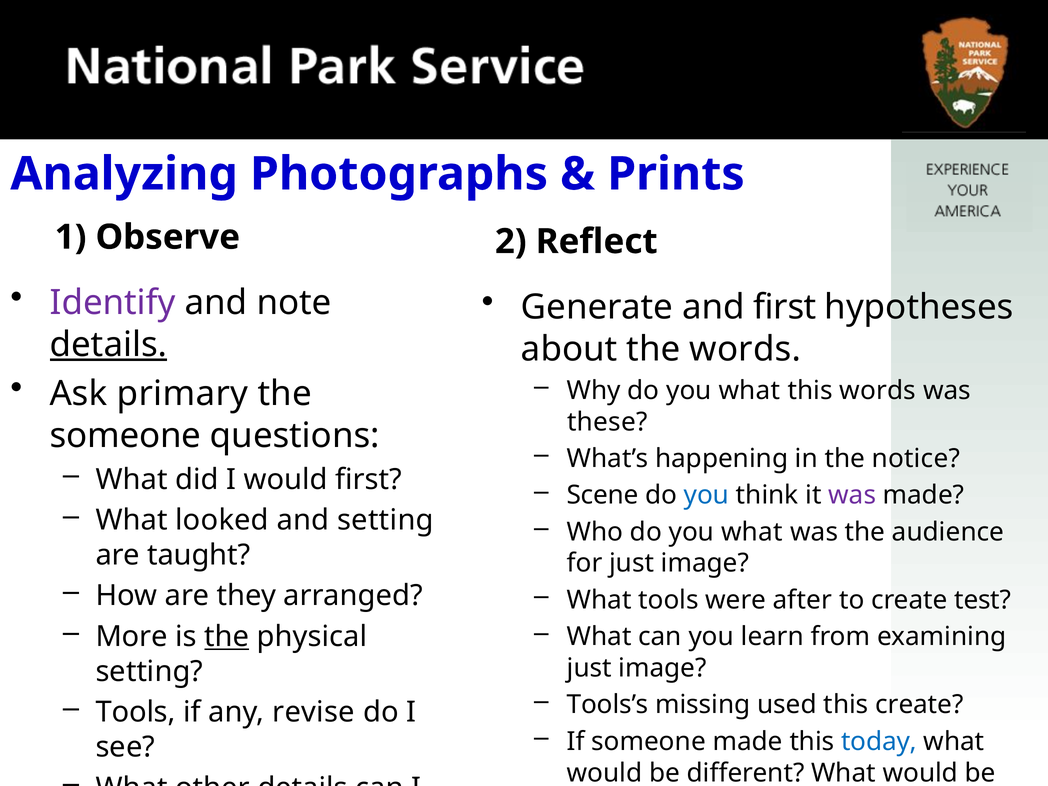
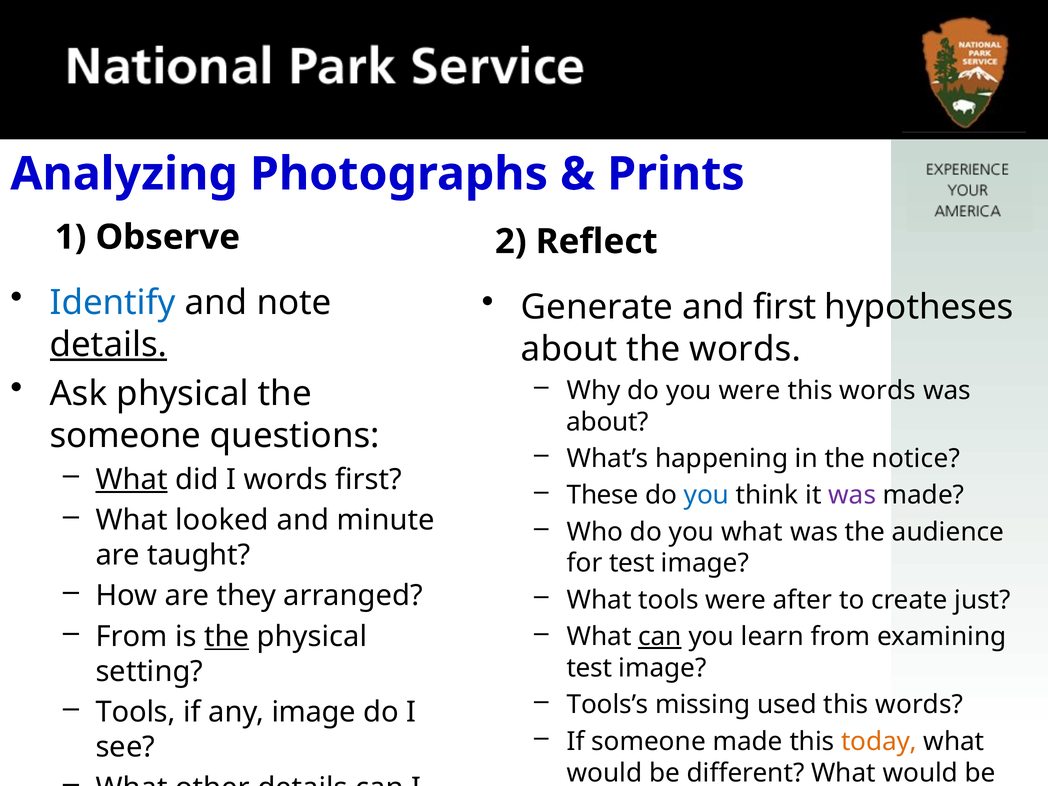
Identify colour: purple -> blue (113, 303)
Ask primary: primary -> physical (183, 394)
Why do you what: what -> were (749, 390)
these: these -> about (608, 422)
What underline: none -> present (132, 479)
I would: would -> words (286, 479)
Scene: Scene -> These (603, 495)
and setting: setting -> minute (386, 520)
for just: just -> test (632, 563)
test: test -> just (983, 600)
More: More -> From (132, 637)
can underline: none -> present (660, 637)
just: just -> test (589, 668)
create: create -> words (919, 705)
any revise: revise -> image (314, 712)
today colour: blue -> orange (879, 741)
